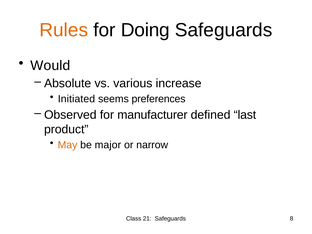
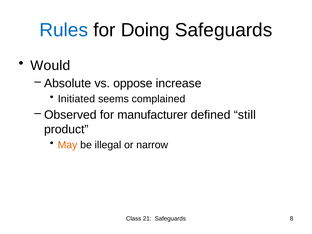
Rules colour: orange -> blue (64, 30)
various: various -> oppose (133, 83)
preferences: preferences -> complained (158, 99)
last: last -> still (245, 115)
major: major -> illegal (108, 145)
